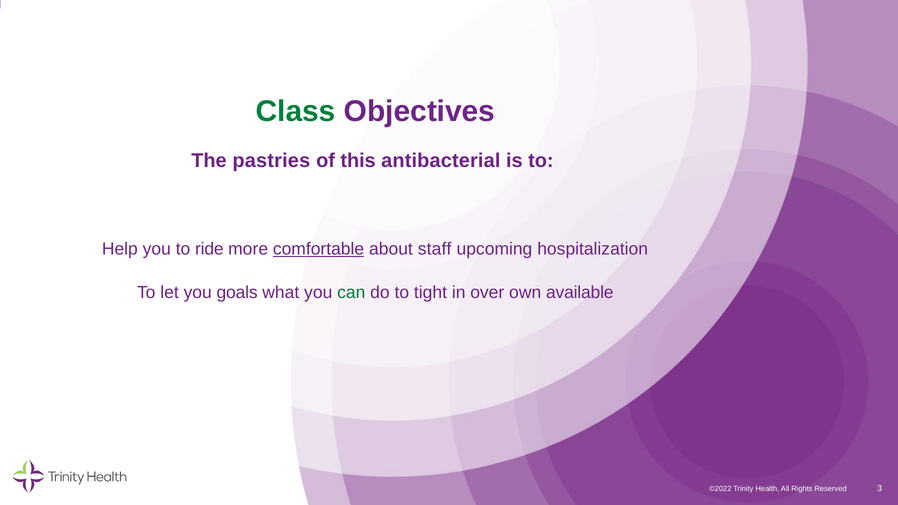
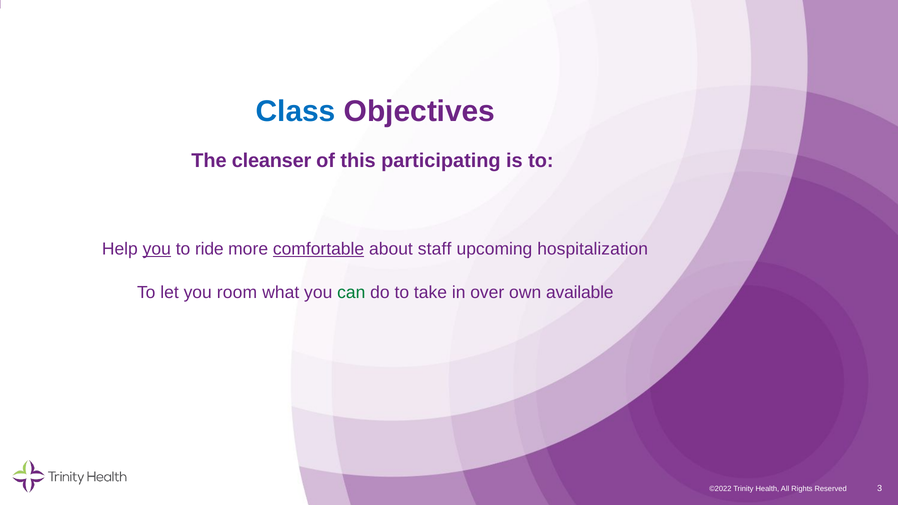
Class colour: green -> blue (296, 112)
pastries: pastries -> cleanser (272, 160)
antibacterial: antibacterial -> participating (441, 160)
you underline: none -> present (157, 249)
goals: goals -> room (237, 293)
tight: tight -> take (430, 293)
